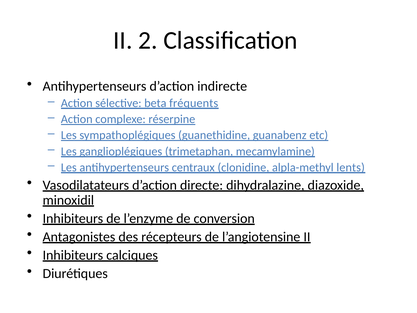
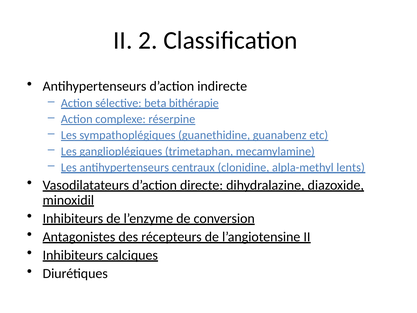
fréquents: fréquents -> bithérapie (194, 103)
